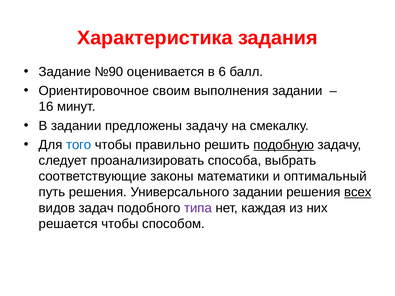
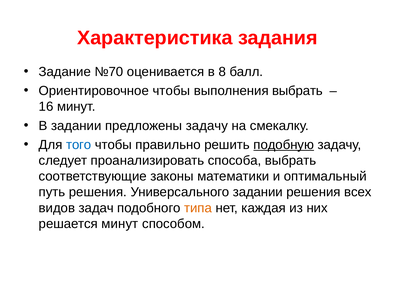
№90: №90 -> №70 (109, 72)
6: 6 -> 8 (222, 72)
Ориентировочное своим: своим -> чтобы (171, 91)
выполнения задании: задании -> выбрать (297, 91)
всех underline: present -> none (358, 192)
типа colour: purple -> orange (198, 208)
решается чтобы: чтобы -> минут (120, 224)
